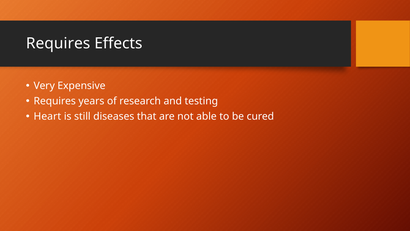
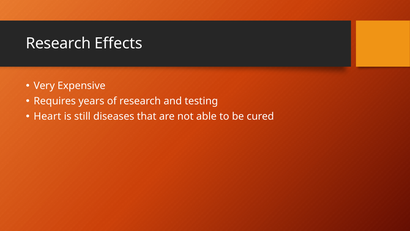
Requires: Requires -> Research (58, 43)
